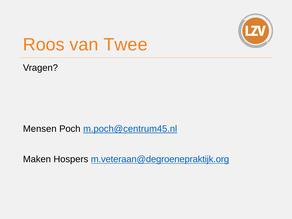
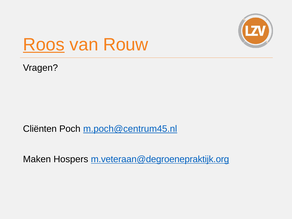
Roos underline: none -> present (44, 45)
Twee: Twee -> Rouw (126, 45)
Mensen: Mensen -> Cliënten (40, 129)
